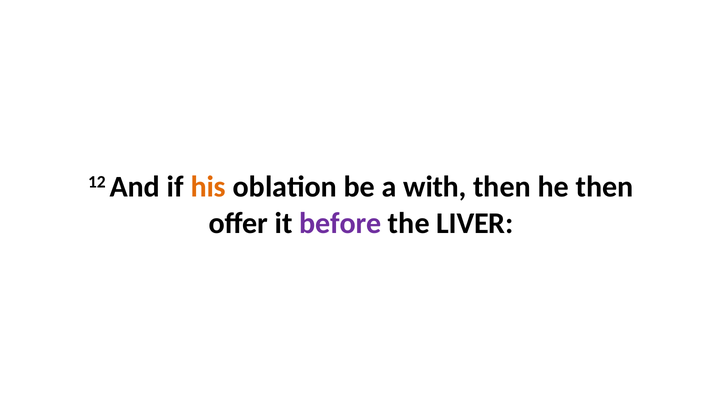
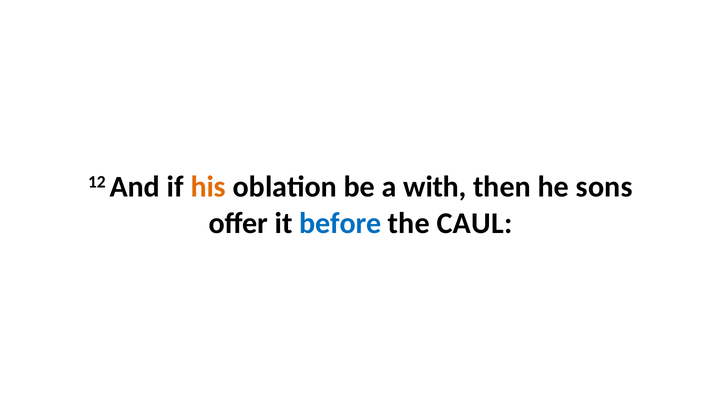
he then: then -> sons (604, 187)
before colour: purple -> blue (340, 223)
LIVER: LIVER -> CAUL (475, 223)
